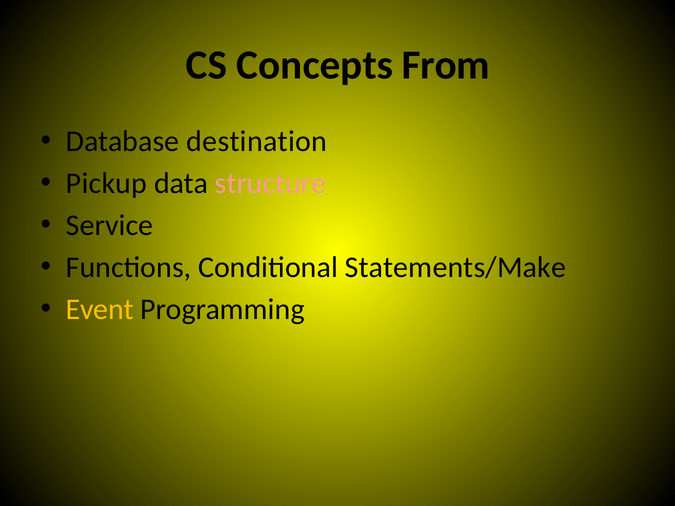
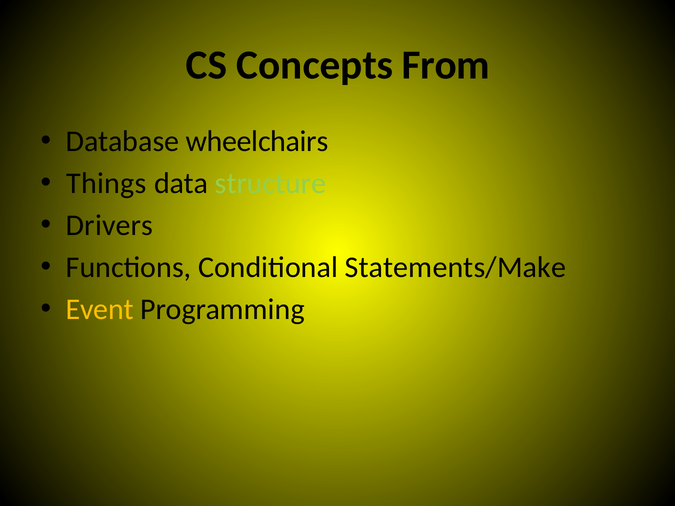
destination: destination -> wheelchairs (257, 142)
Pickup: Pickup -> Things (106, 184)
structure colour: pink -> light green (270, 184)
Service: Service -> Drivers (109, 226)
